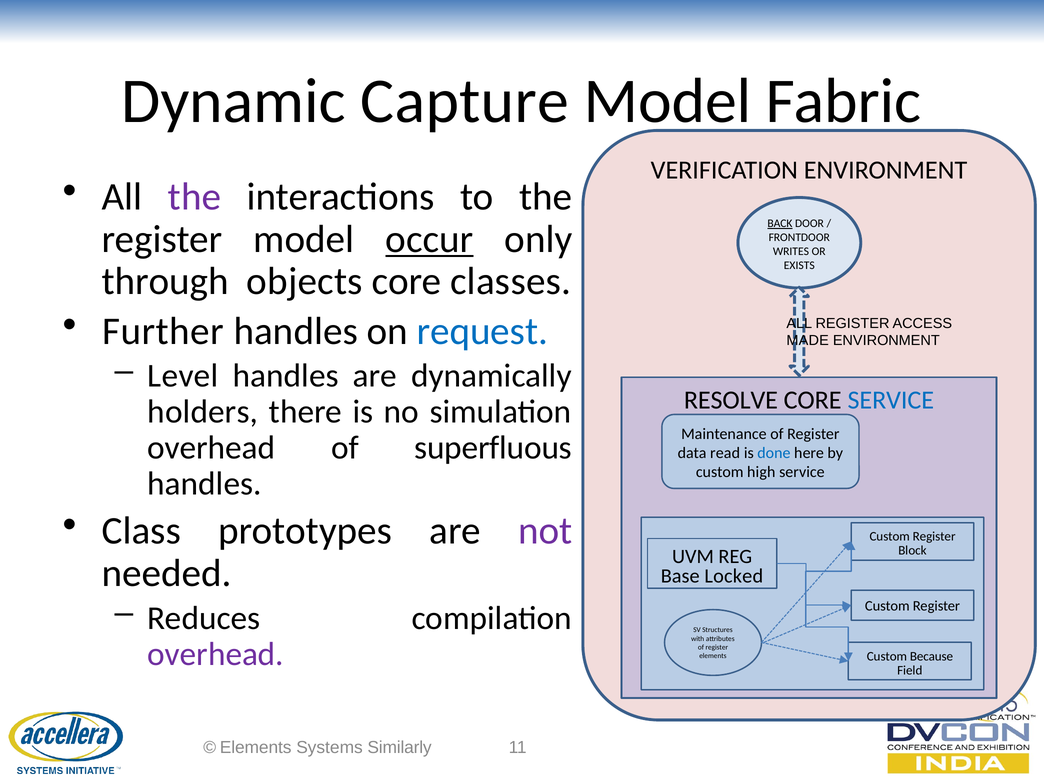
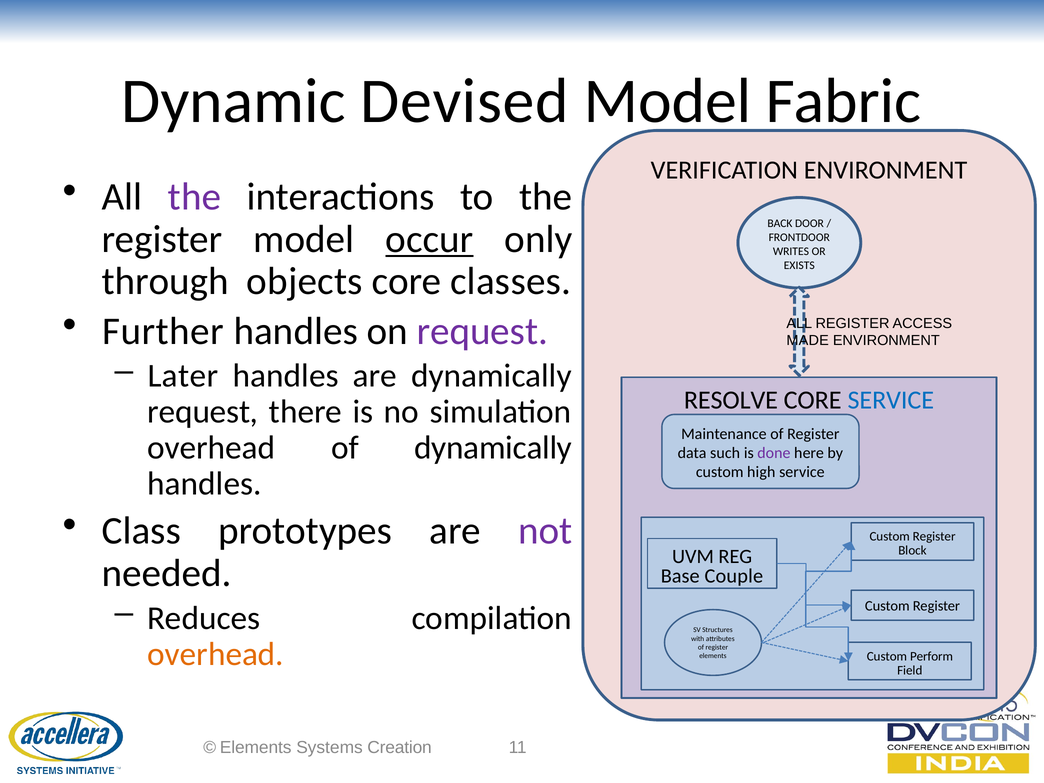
Capture: Capture -> Devised (464, 101)
BACK underline: present -> none (780, 224)
request colour: blue -> purple (482, 331)
Level: Level -> Later (183, 376)
holders: holders -> request (203, 412)
of superfluous: superfluous -> dynamically (493, 448)
read: read -> such (725, 453)
done colour: blue -> purple (774, 453)
Locked: Locked -> Couple (734, 576)
overhead colour: purple -> orange (216, 654)
Because: Because -> Perform (931, 656)
Similarly: Similarly -> Creation (400, 748)
